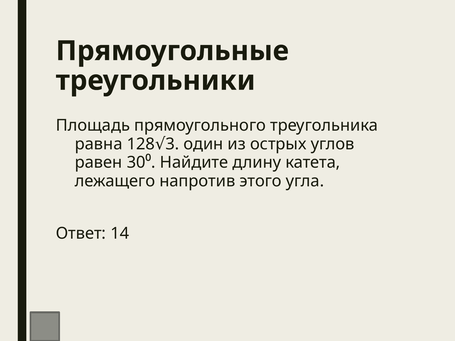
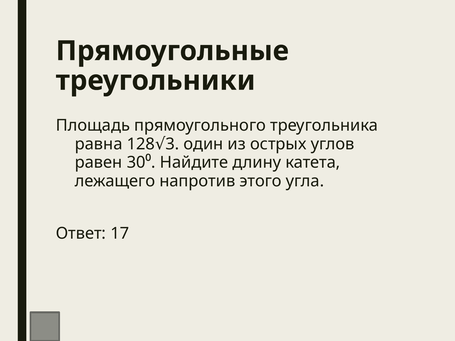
14: 14 -> 17 (120, 234)
